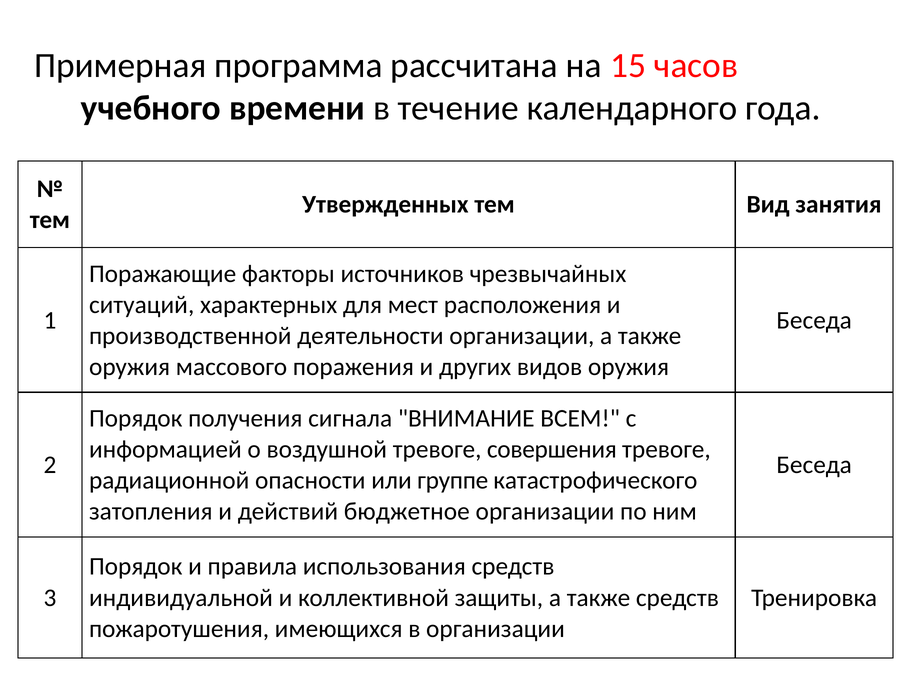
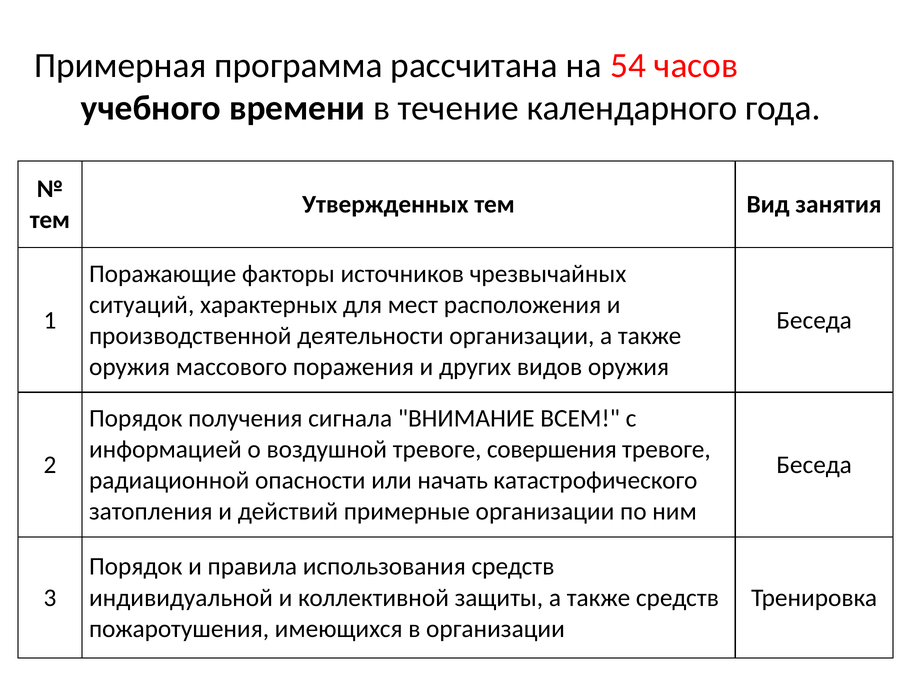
15: 15 -> 54 (628, 65)
группе: группе -> начать (453, 480)
бюджетное: бюджетное -> примерные (407, 511)
